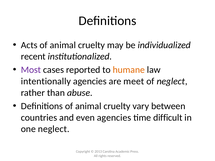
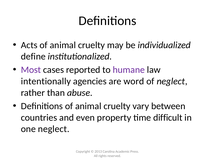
recent: recent -> define (33, 57)
humane colour: orange -> purple (129, 70)
meet: meet -> word (134, 81)
even agencies: agencies -> property (114, 118)
